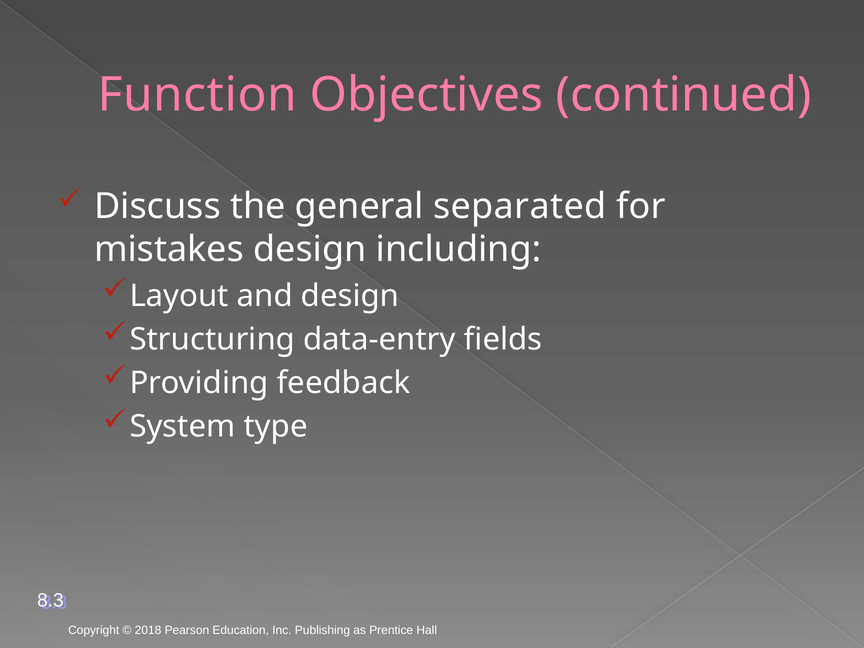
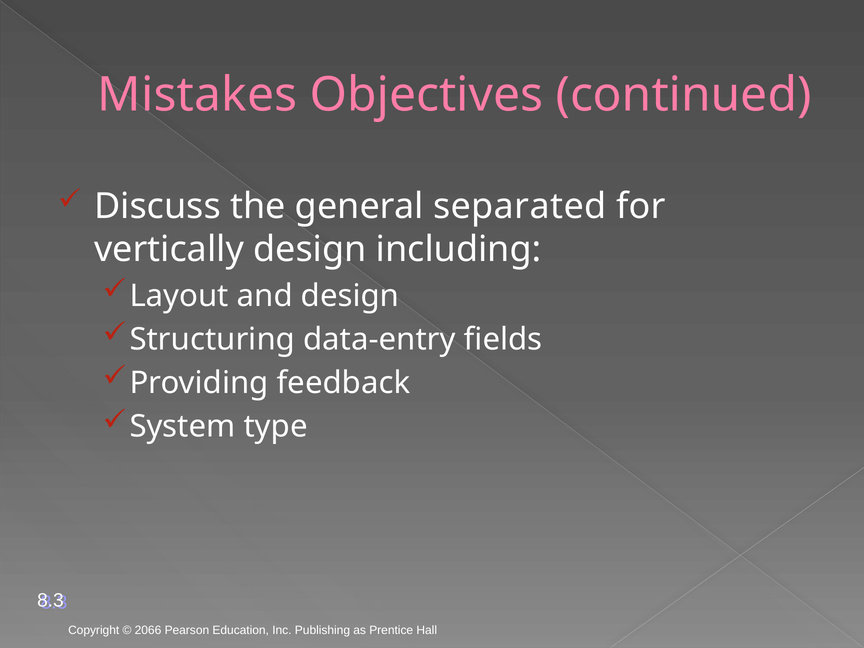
Function: Function -> Mistakes (197, 95)
mistakes: mistakes -> vertically (169, 250)
2018: 2018 -> 2066 (148, 630)
